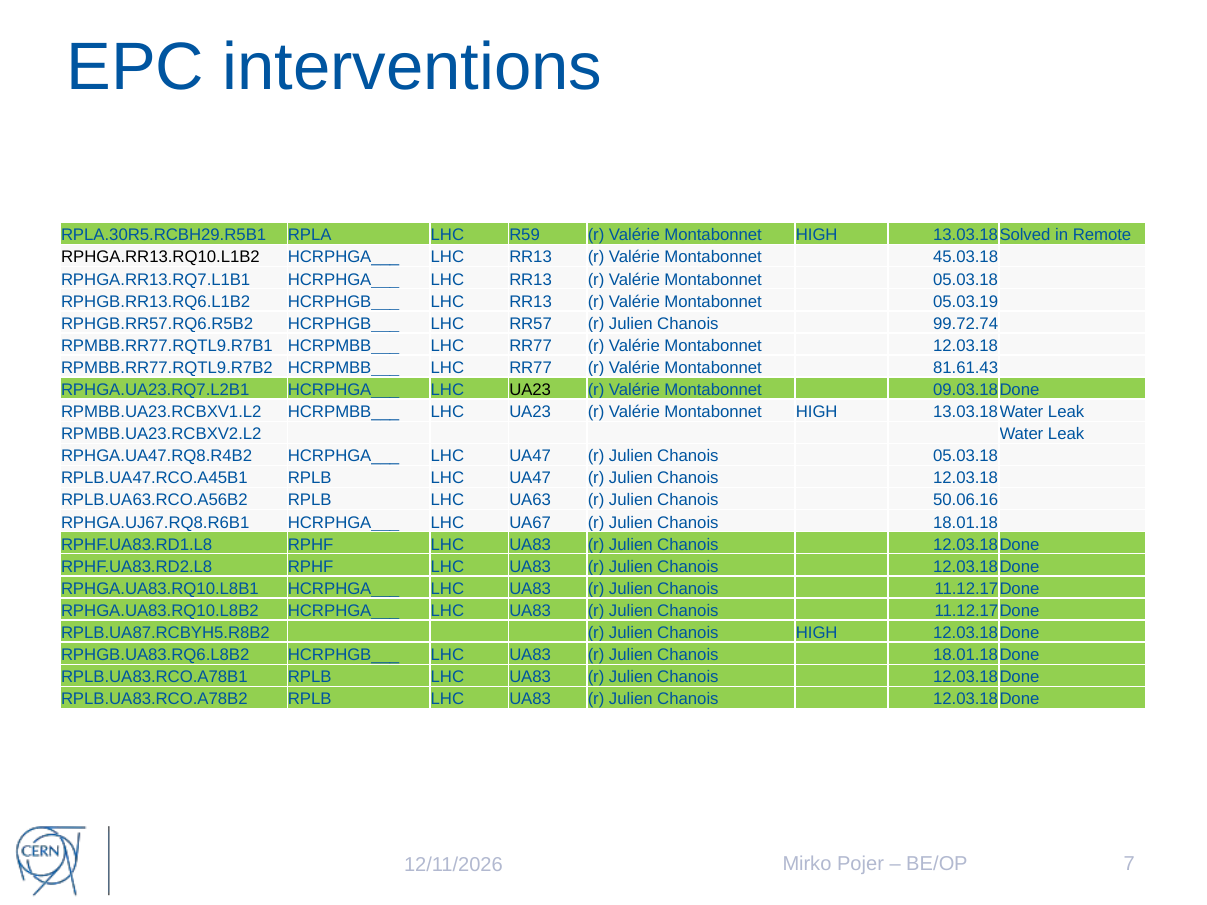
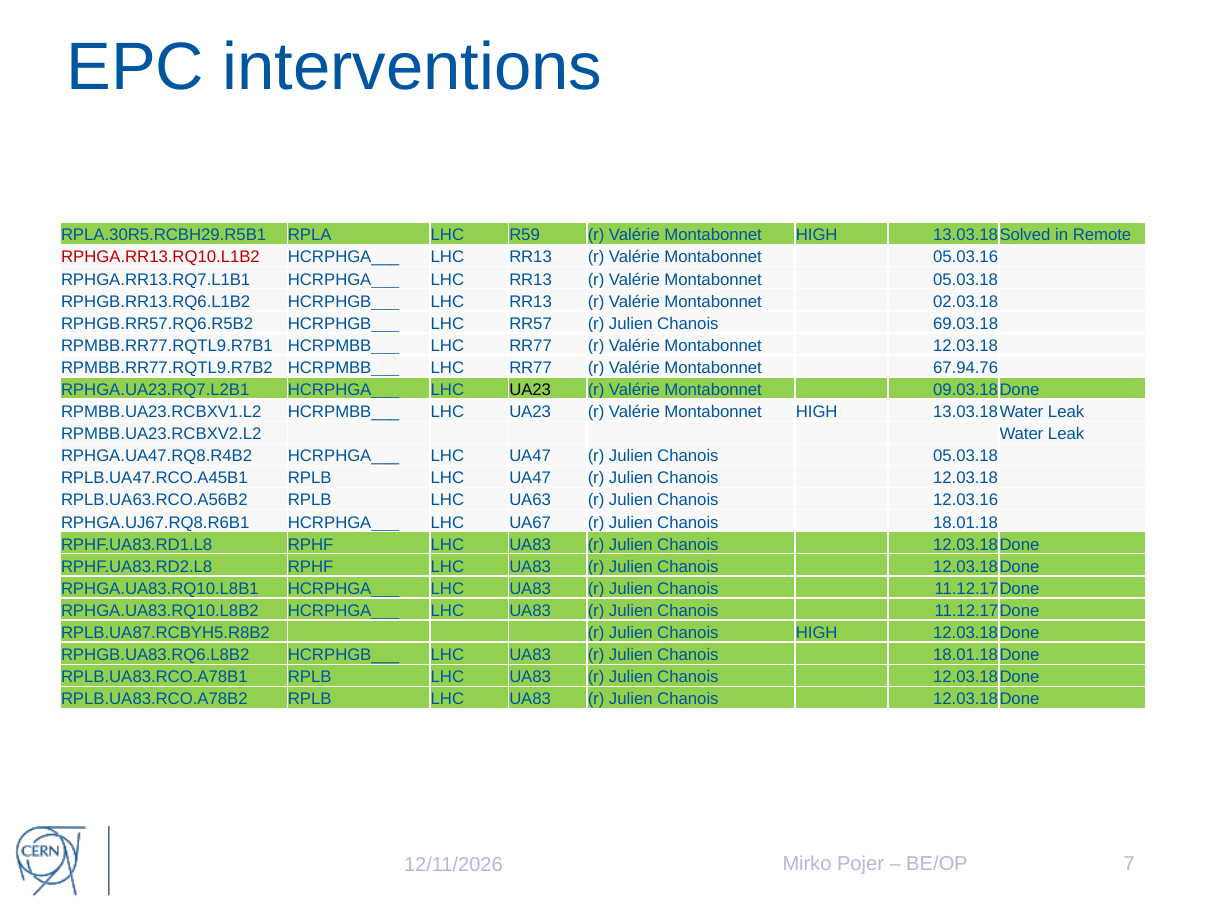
RPHGA.RR13.RQ10.L1B2 colour: black -> red (160, 258)
45.03.18: 45.03.18 -> 05.03.16 (966, 258)
05.03.19: 05.03.19 -> 02.03.18 (966, 302)
99.72.74: 99.72.74 -> 69.03.18 (966, 324)
81.61.43: 81.61.43 -> 67.94.76 (966, 368)
50.06.16: 50.06.16 -> 12.03.16 (966, 501)
